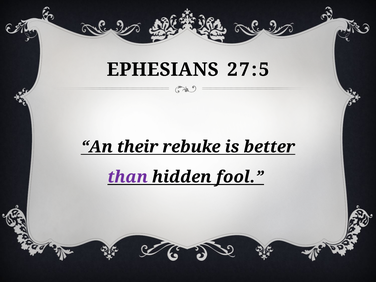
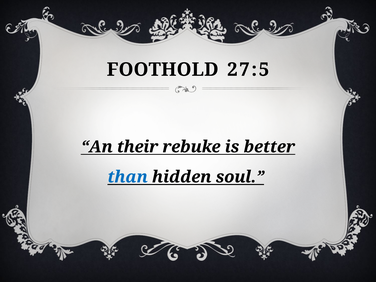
EPHESIANS: EPHESIANS -> FOOTHOLD (163, 70)
than colour: purple -> blue (128, 177)
fool: fool -> soul (240, 177)
